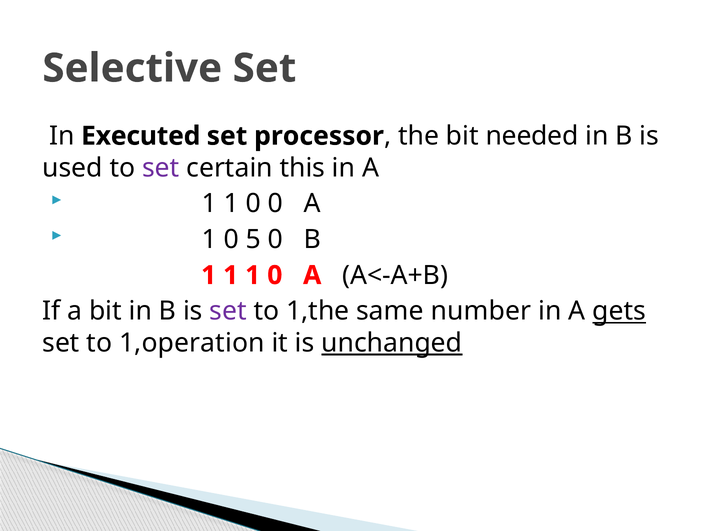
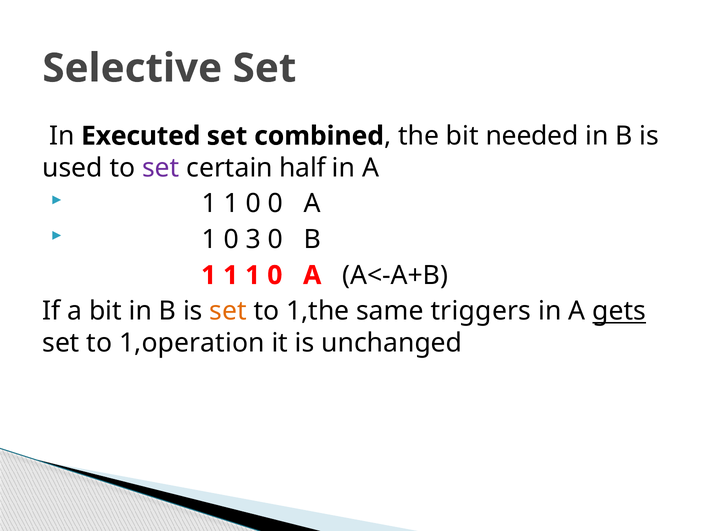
processor: processor -> combined (319, 136)
this: this -> half (302, 168)
5: 5 -> 3 (253, 240)
set colour: purple -> orange (228, 311)
number: number -> triggers (481, 311)
unchanged underline: present -> none (392, 343)
